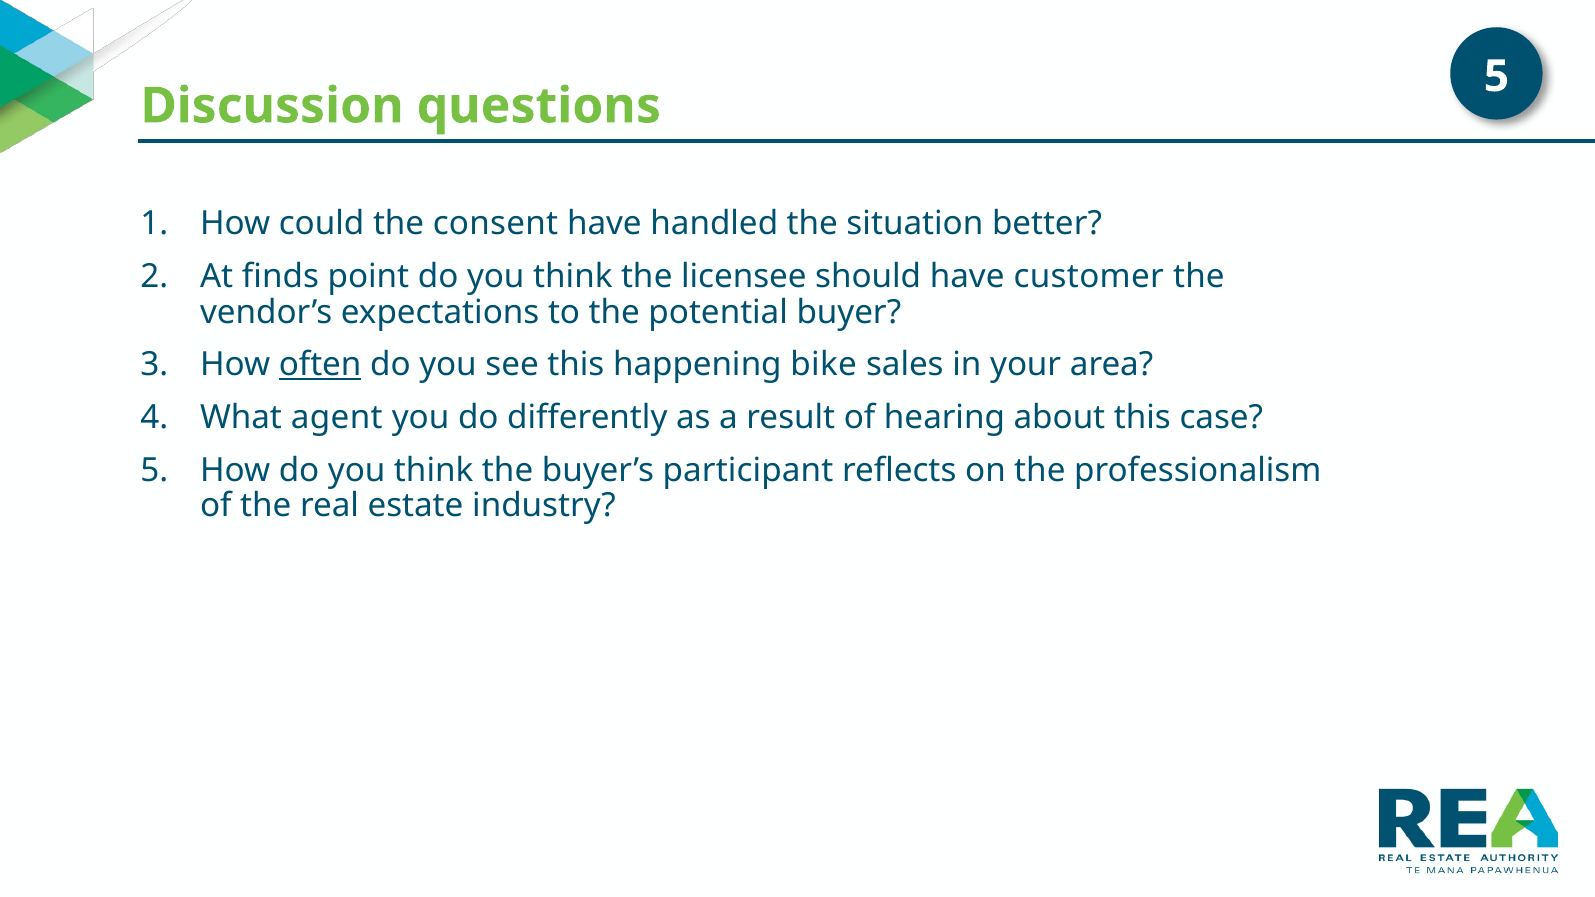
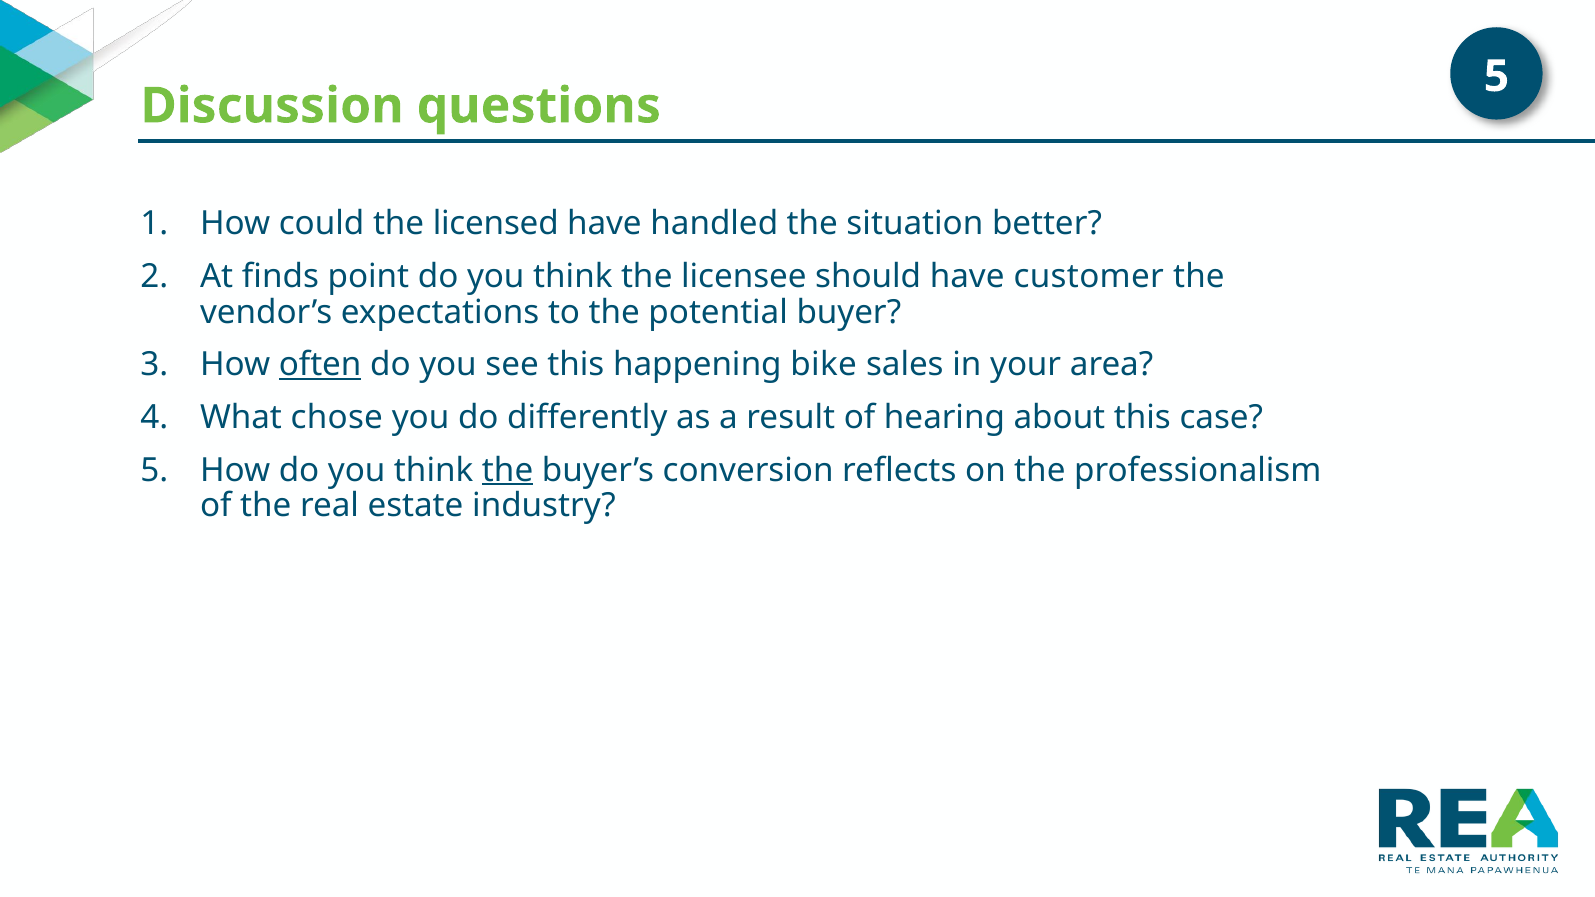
consent: consent -> licensed (496, 224)
agent: agent -> chose (337, 418)
the underline: none -> present (508, 470)
participant: participant -> conversion (748, 470)
